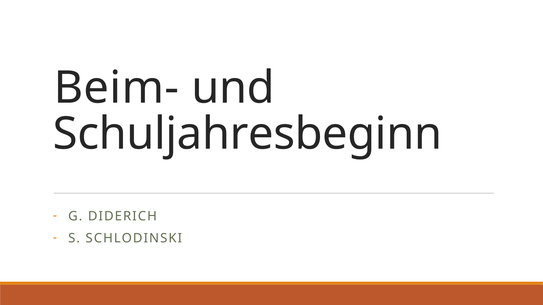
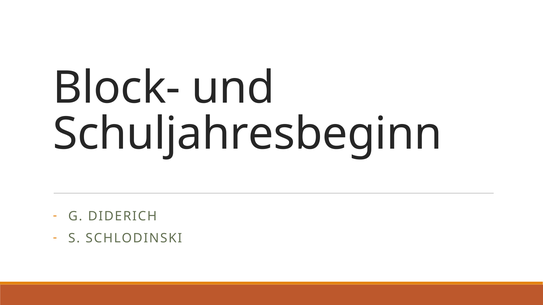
Beim-: Beim- -> Block- (117, 88)
